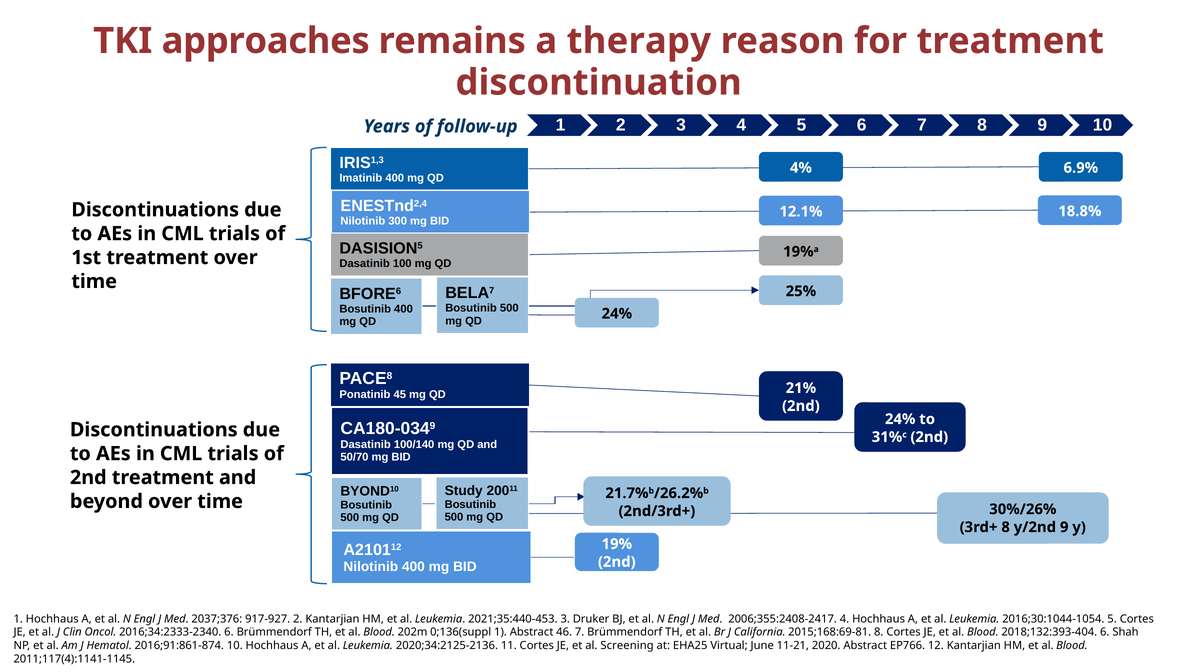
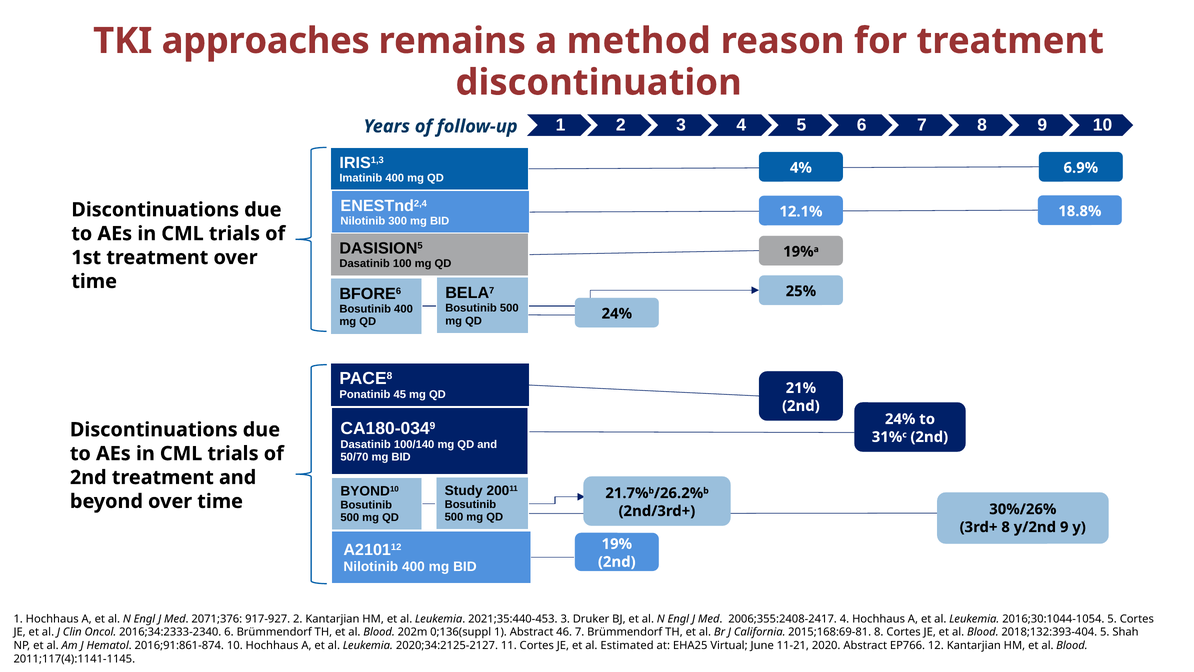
therapy: therapy -> method (639, 41)
2037;376: 2037;376 -> 2071;376 (217, 618)
2018;132:393-404 6: 6 -> 5 (1105, 632)
2020;34:2125-2136: 2020;34:2125-2136 -> 2020;34:2125-2127 (447, 645)
Screening: Screening -> Estimated (627, 645)
